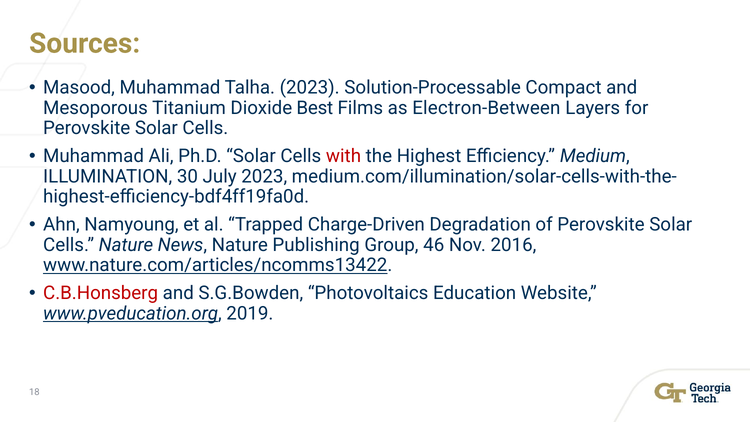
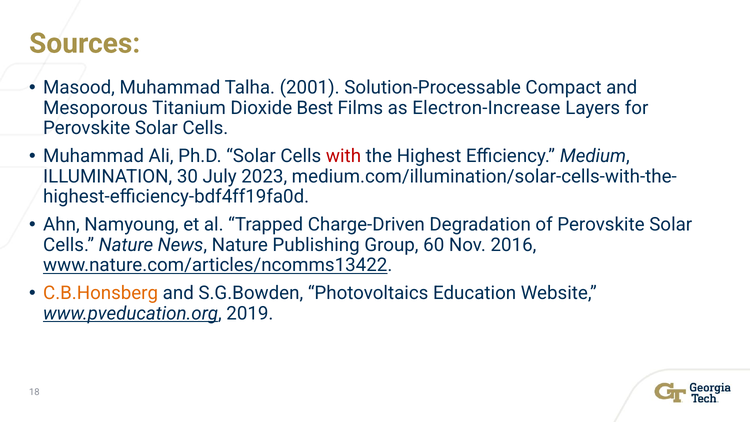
Talha 2023: 2023 -> 2001 (310, 88)
Electron-Between: Electron-Between -> Electron-Increase (486, 108)
46: 46 -> 60 (434, 245)
C.B.Honsberg colour: red -> orange (101, 293)
